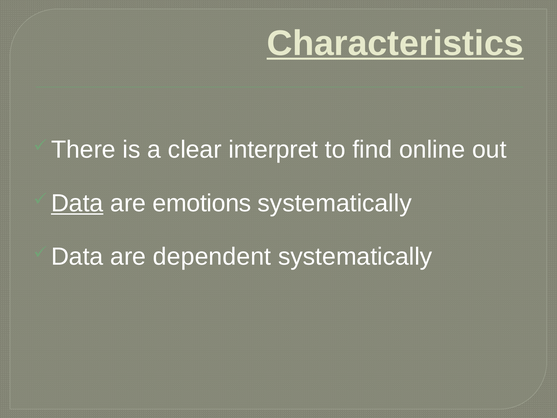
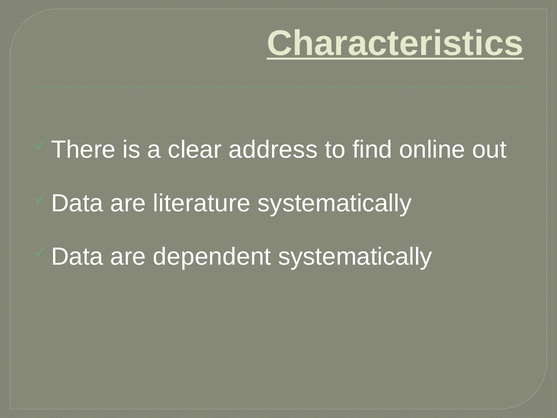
interpret: interpret -> address (273, 150)
Data underline: present -> none (77, 203)
emotions: emotions -> literature (202, 203)
